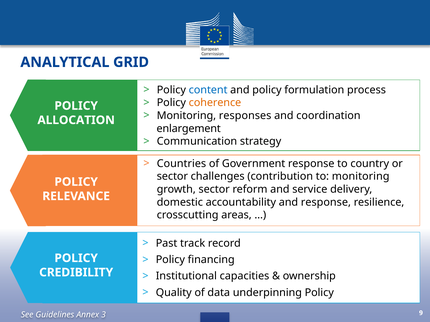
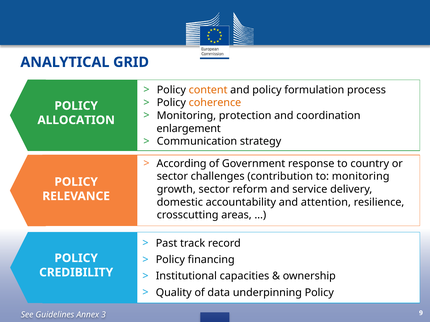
content colour: blue -> orange (208, 90)
responses: responses -> protection (245, 116)
Countries: Countries -> According (182, 164)
and response: response -> attention (326, 202)
